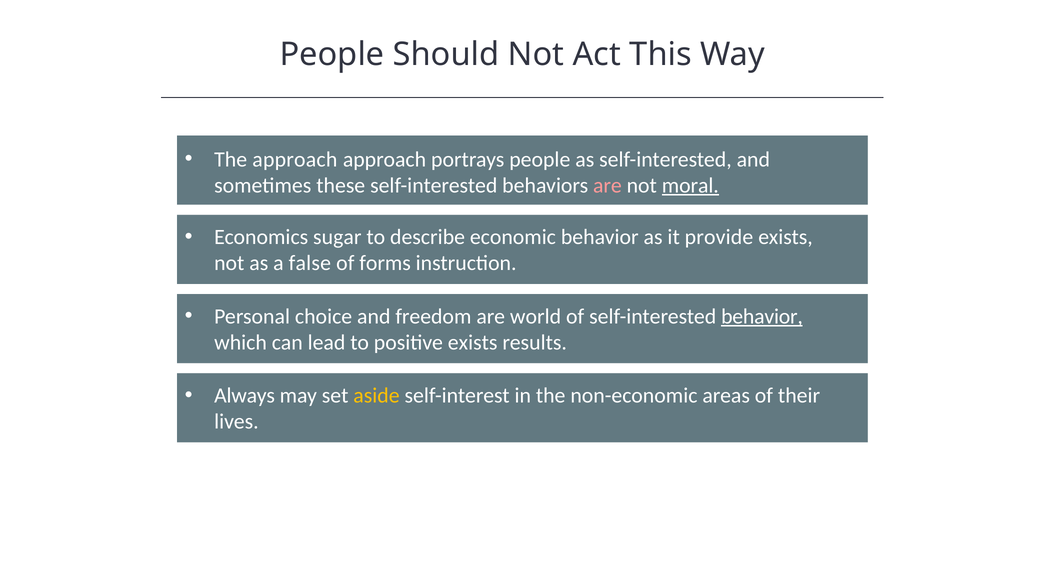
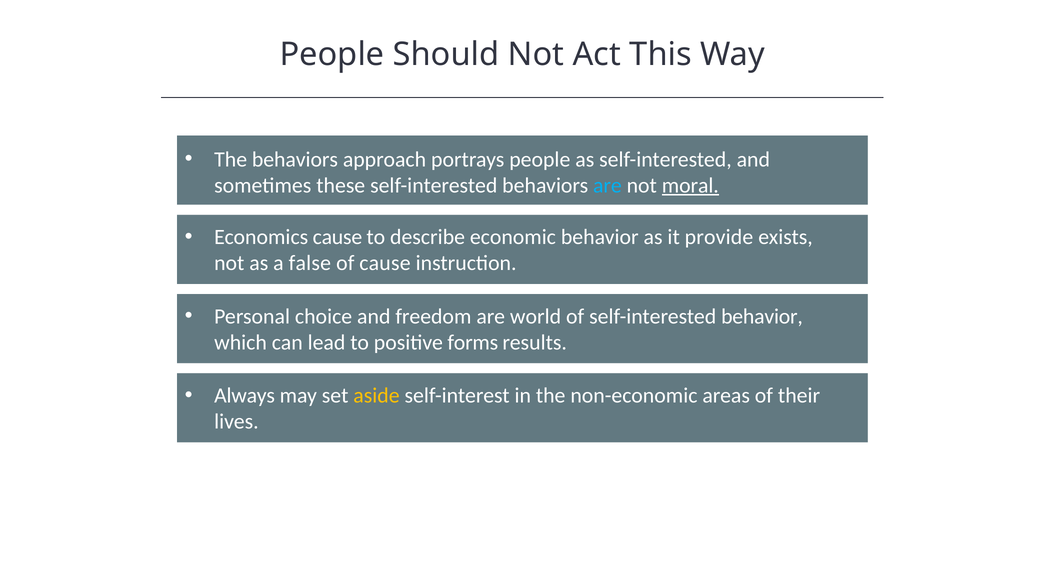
The approach: approach -> behaviors (295, 159)
are colour: pink -> light blue (607, 185)
Economics sugar: sugar -> cause (337, 237)
of forms: forms -> cause (385, 263)
behavior underline: present -> none (762, 316)
positive exists: exists -> forms (473, 342)
